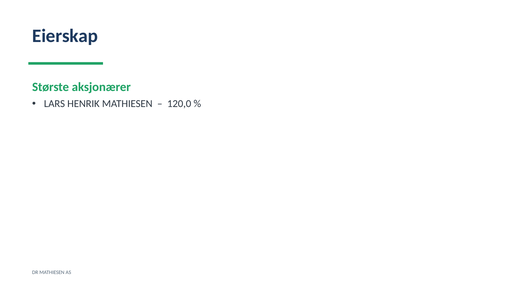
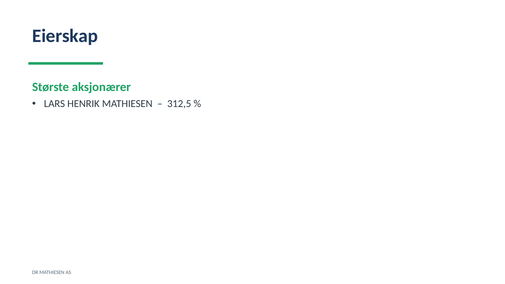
120,0: 120,0 -> 312,5 (179, 104)
